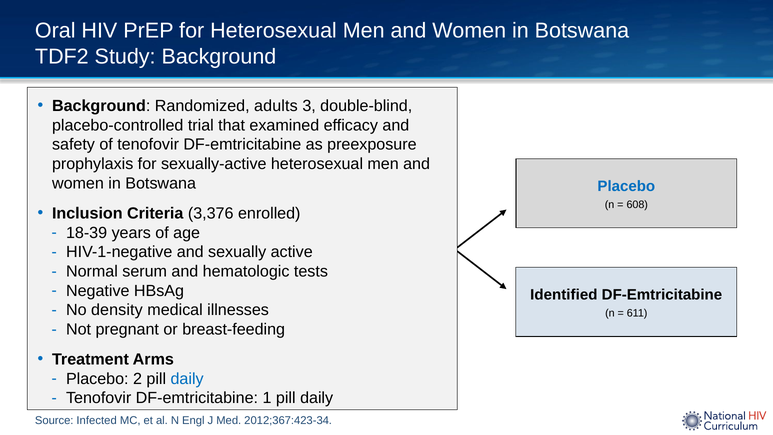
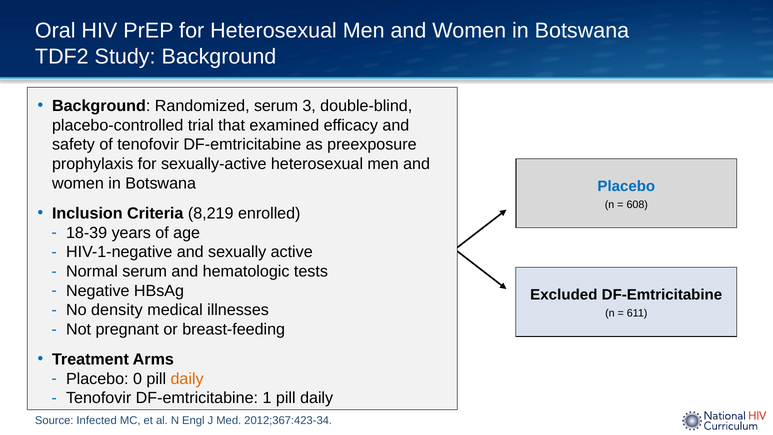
Randomized adults: adults -> serum (276, 106)
3,376: 3,376 -> 8,219 (211, 213)
Identified: Identified -> Excluded (564, 295)
2: 2 -> 0 (138, 379)
daily colour: blue -> orange (187, 379)
